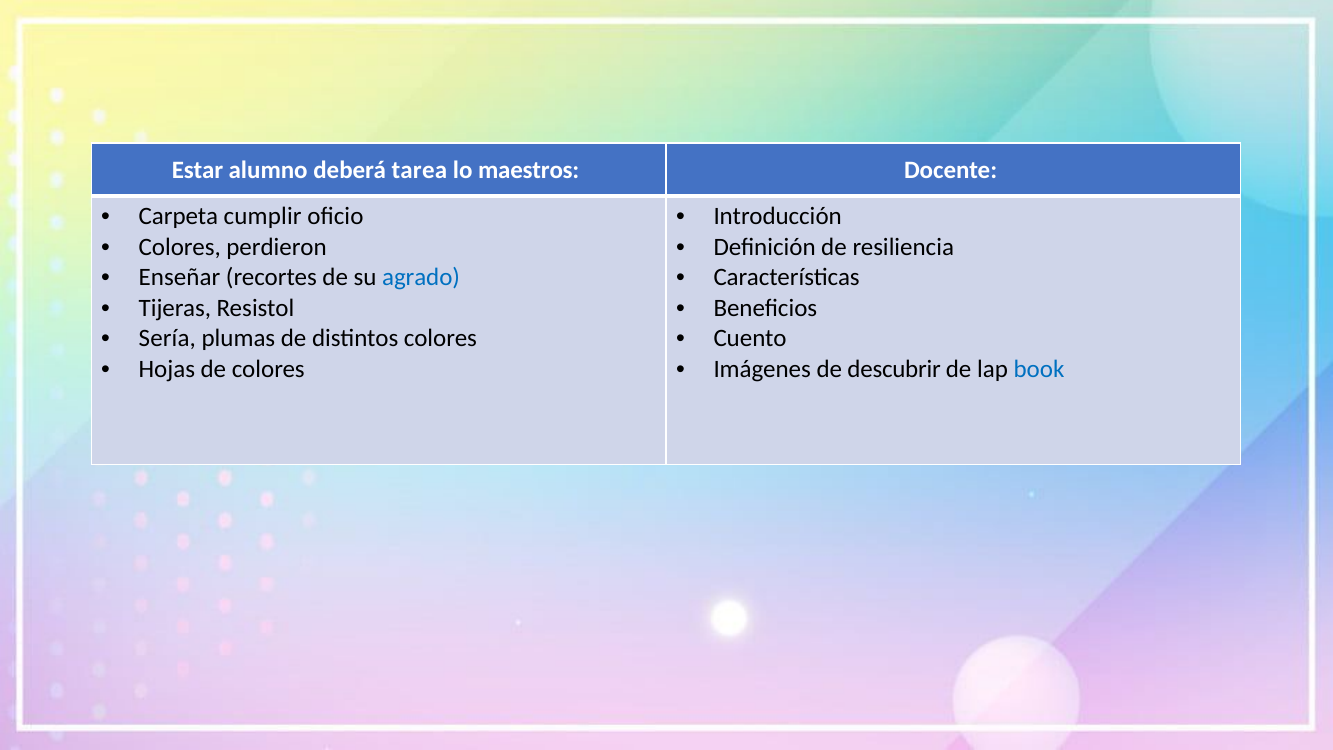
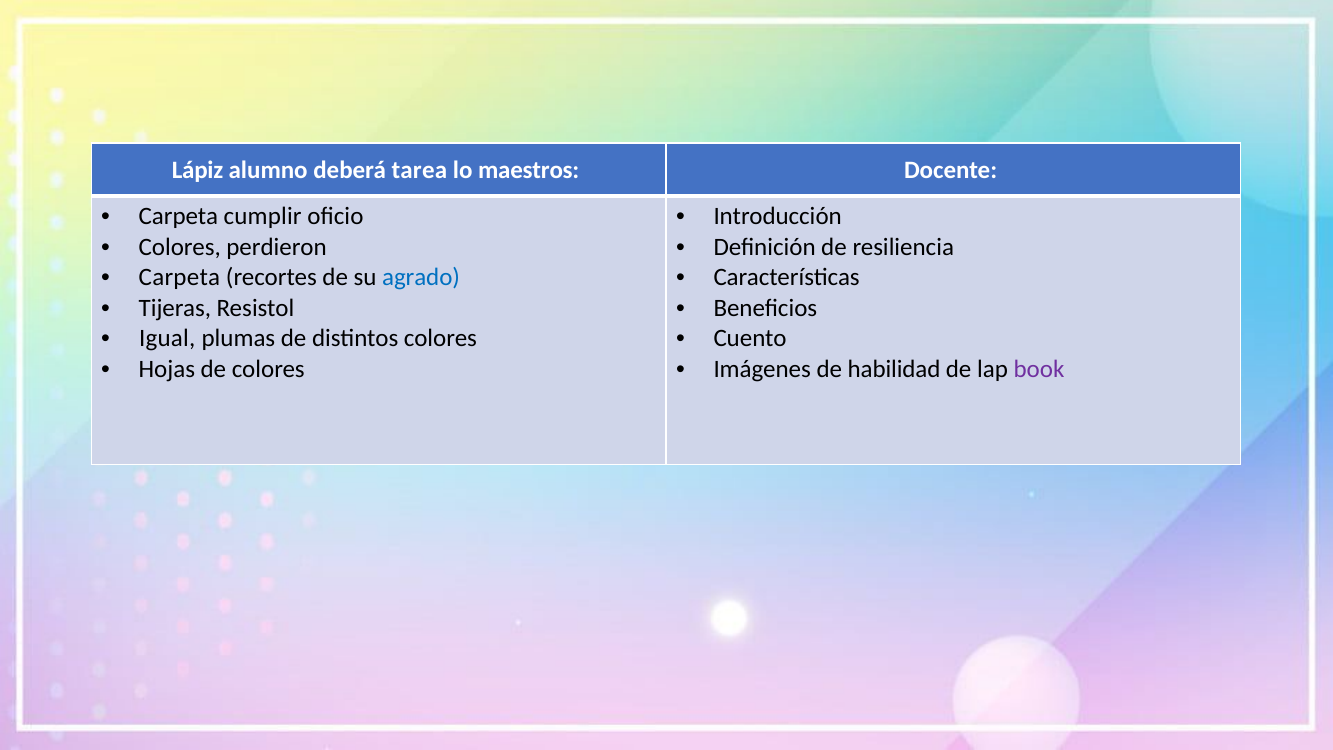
Estar: Estar -> Lápiz (198, 170)
Enseñar: Enseñar -> Carpeta (179, 277)
Sería: Sería -> Igual (167, 338)
descubrir: descubrir -> habilidad (894, 369)
book colour: blue -> purple (1039, 369)
